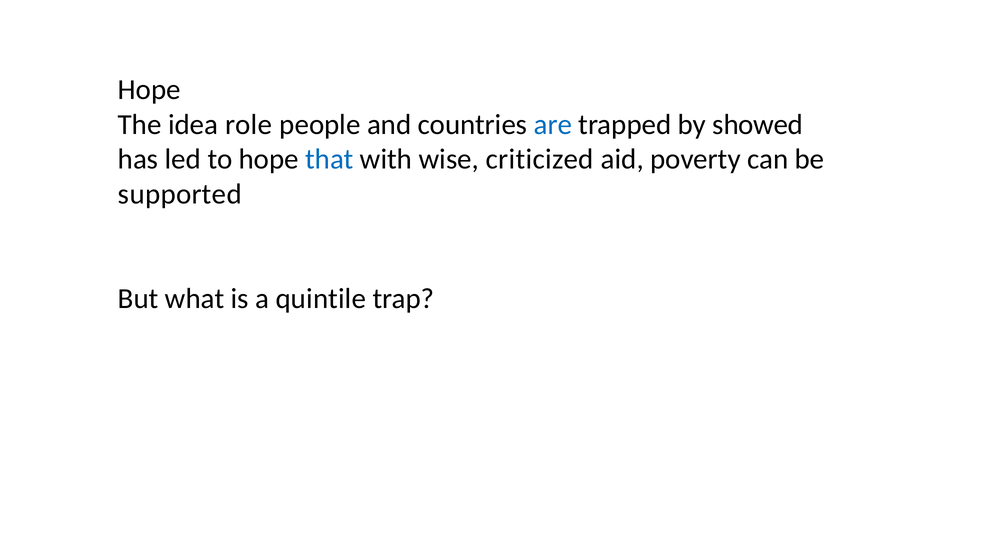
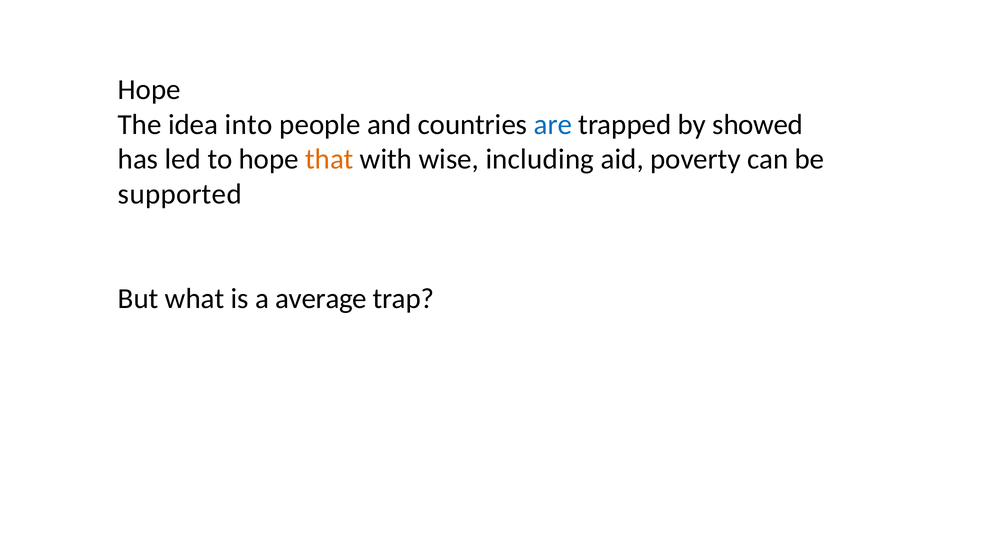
role: role -> into (249, 124)
that colour: blue -> orange (329, 159)
criticized: criticized -> including (540, 159)
quintile: quintile -> average (321, 299)
